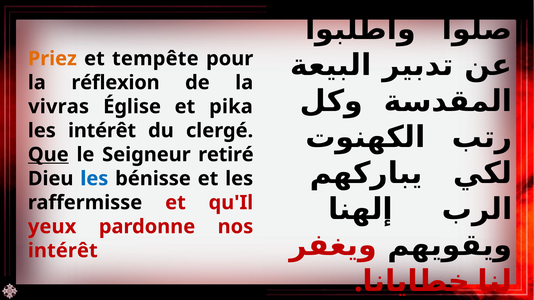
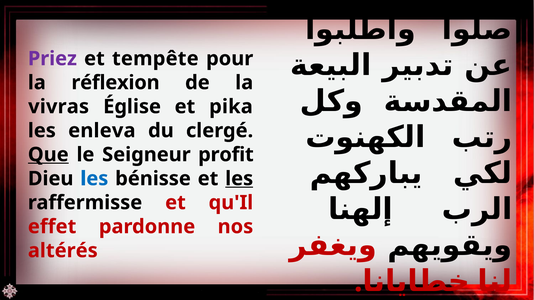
Priez colour: orange -> purple (52, 59)
les intérêt: intérêt -> enleva (102, 131)
retiré: retiré -> profit (226, 155)
les underline: none -> present (239, 179)
yeux: yeux -> effet (52, 227)
intérêt: intérêt -> altérés (63, 251)
